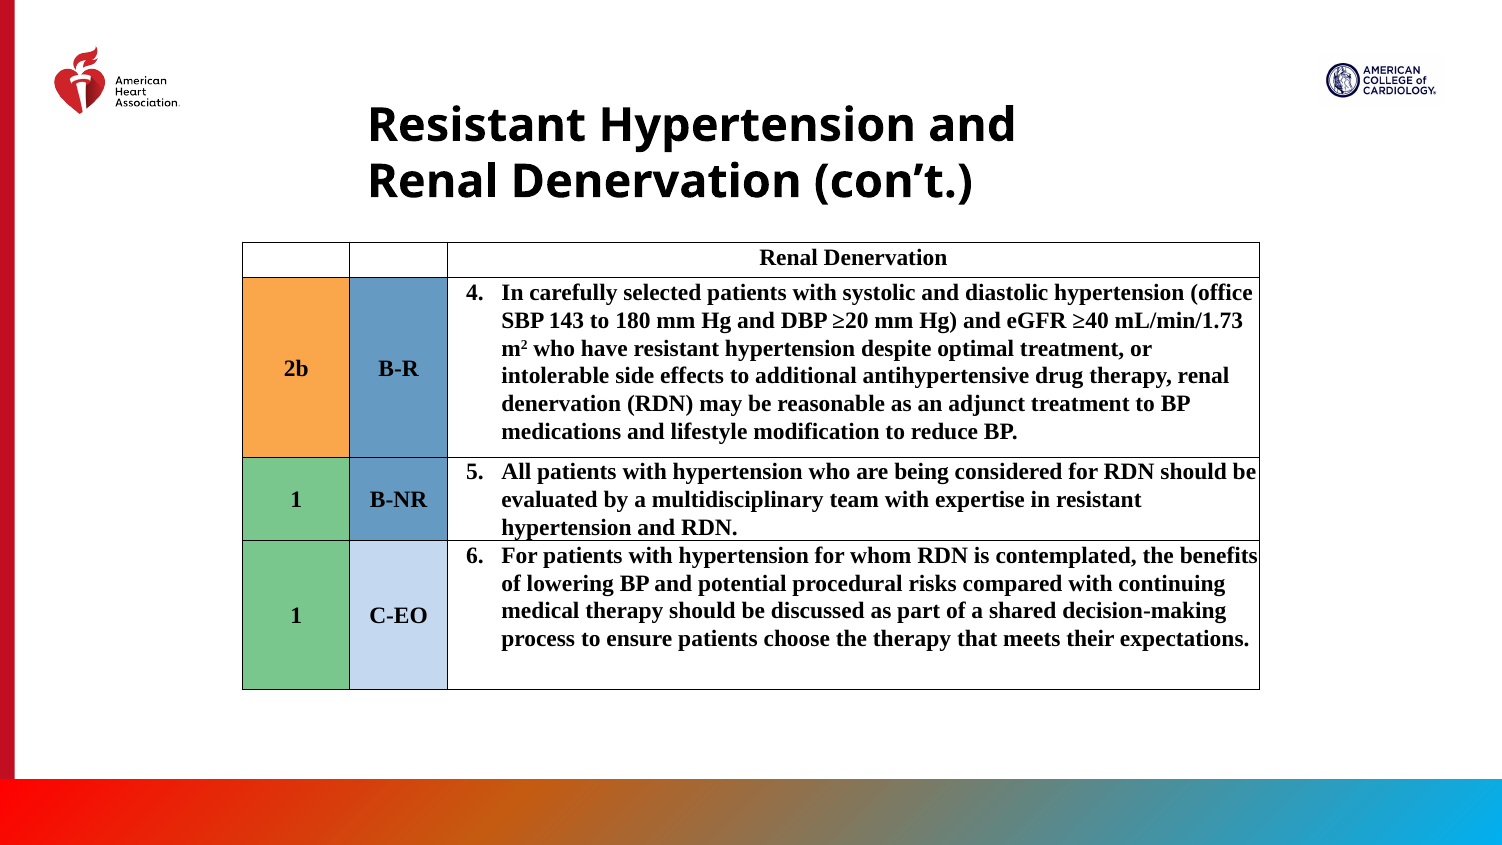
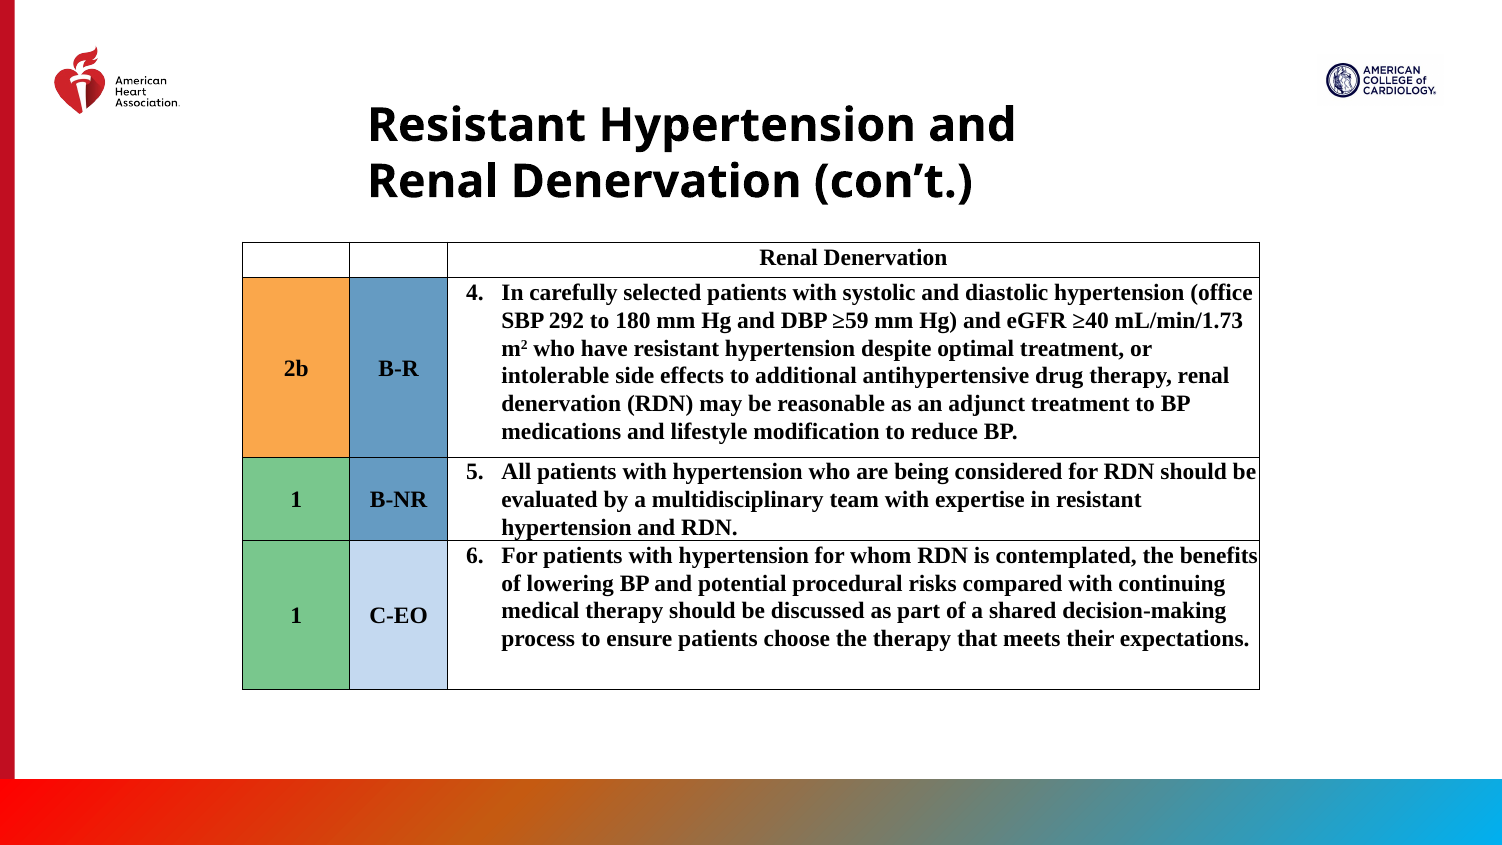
143: 143 -> 292 (567, 321)
≥20: ≥20 -> ≥59 (850, 321)
